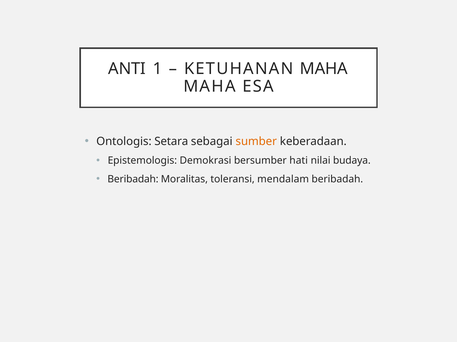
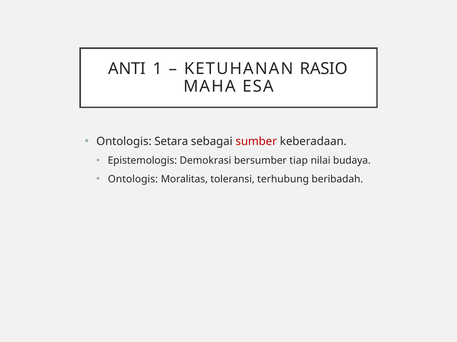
KETUHANAN MAHA: MAHA -> RASIO (324, 69)
sumber colour: orange -> red (256, 142)
hati: hati -> tiap (299, 161)
Beribadah: Beribadah -> Ontologis (133, 180)
mendalam: mendalam -> terhubung (283, 180)
